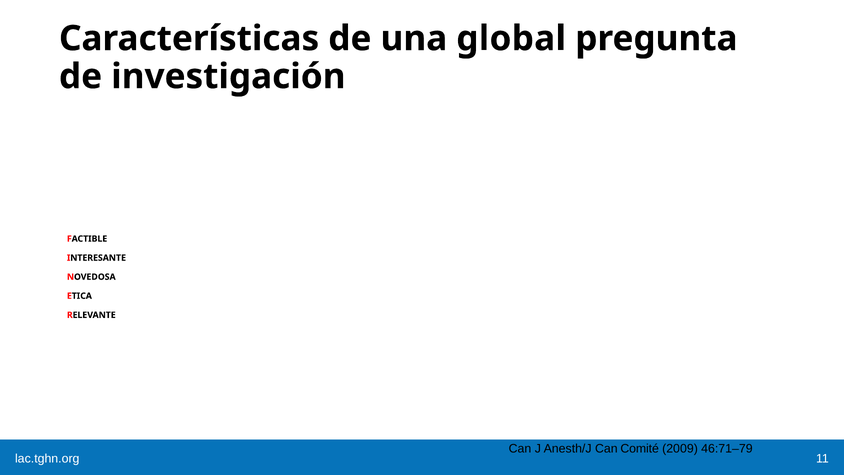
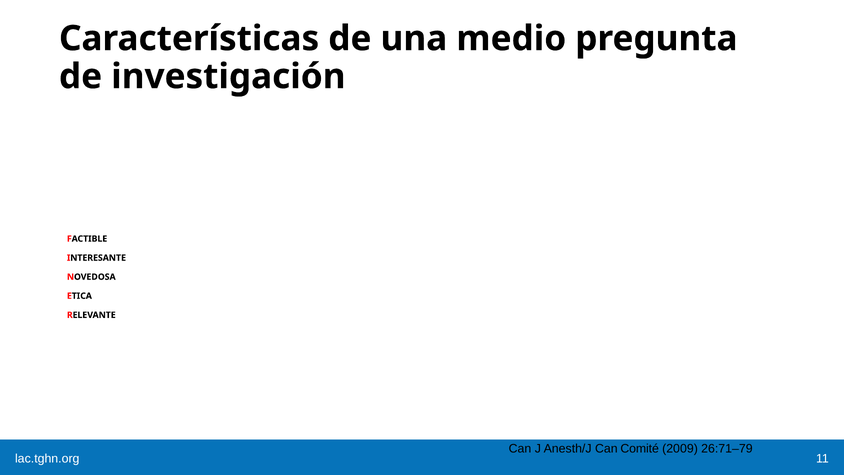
global: global -> medio (511, 39)
46:71–79: 46:71–79 -> 26:71–79 (727, 449)
